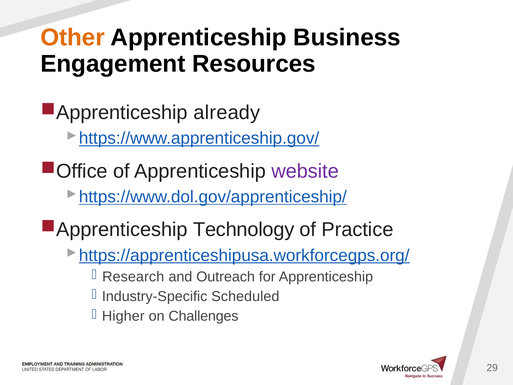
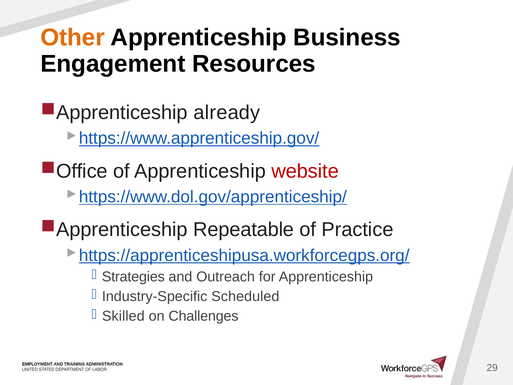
website colour: purple -> red (305, 171)
Technology: Technology -> Repeatable (244, 229)
Research: Research -> Strategies (133, 276)
Higher: Higher -> Skilled (123, 316)
